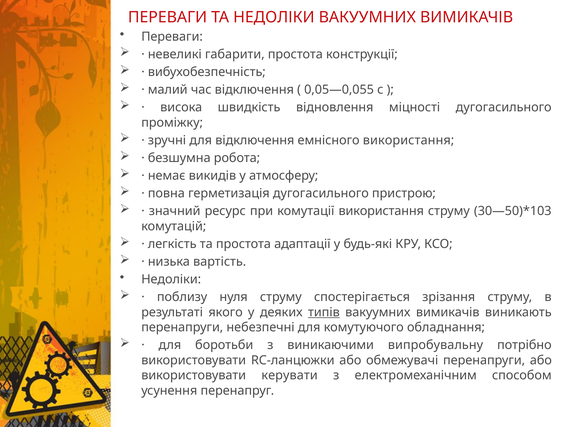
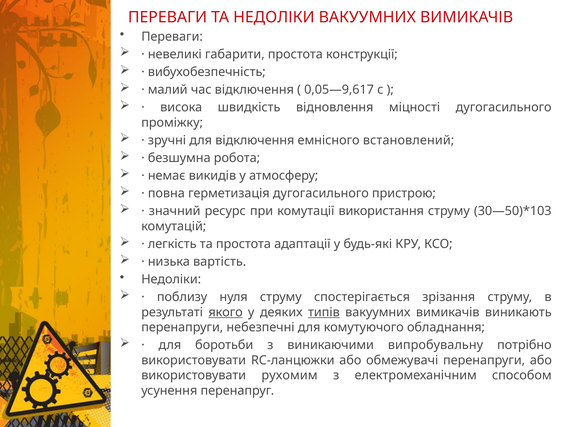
0,05—0,055: 0,05—0,055 -> 0,05—9,617 (339, 90)
емнісного використання: використання -> встановлений (409, 140)
якого underline: none -> present (226, 312)
керувати: керувати -> рухомим (290, 375)
